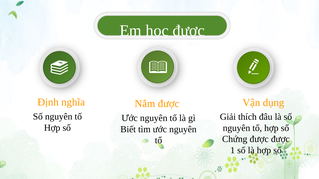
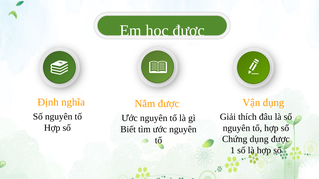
Chứng được: được -> dụng (259, 139)
